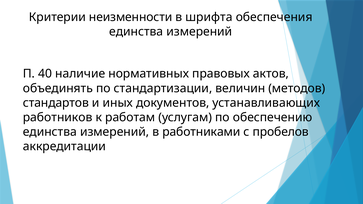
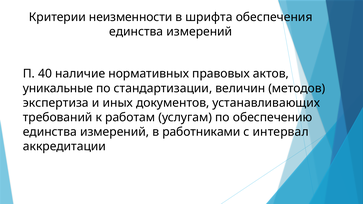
объединять: объединять -> уникальные (58, 88)
стандартов: стандартов -> экспертиза (56, 103)
работников: работников -> требований (58, 117)
пробелов: пробелов -> интервал (281, 132)
